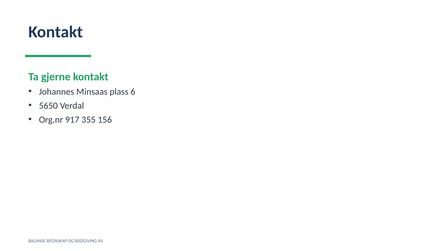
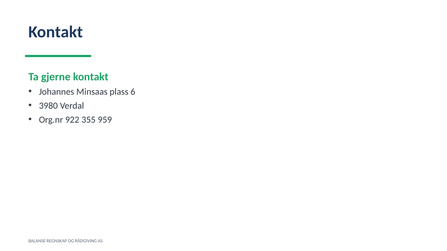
5650: 5650 -> 3980 (48, 106)
917: 917 -> 922 (72, 120)
156: 156 -> 959 (105, 120)
